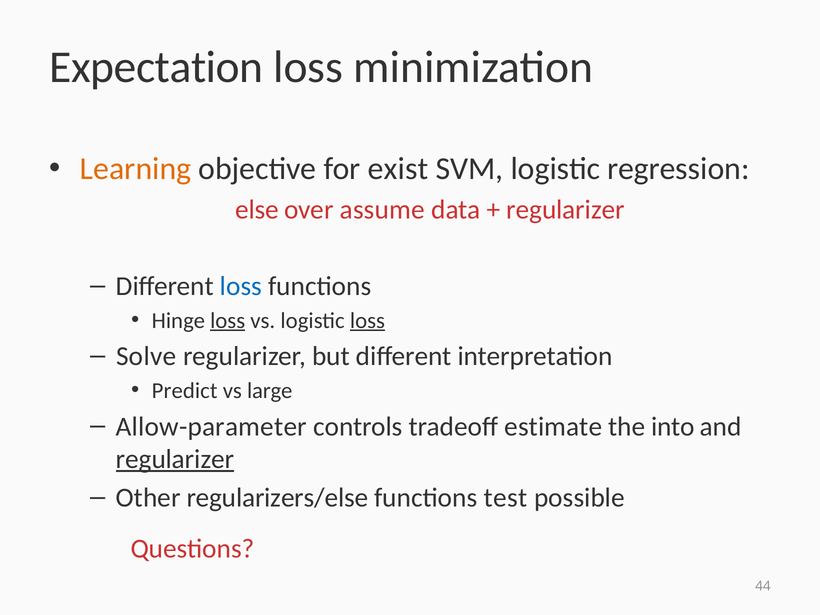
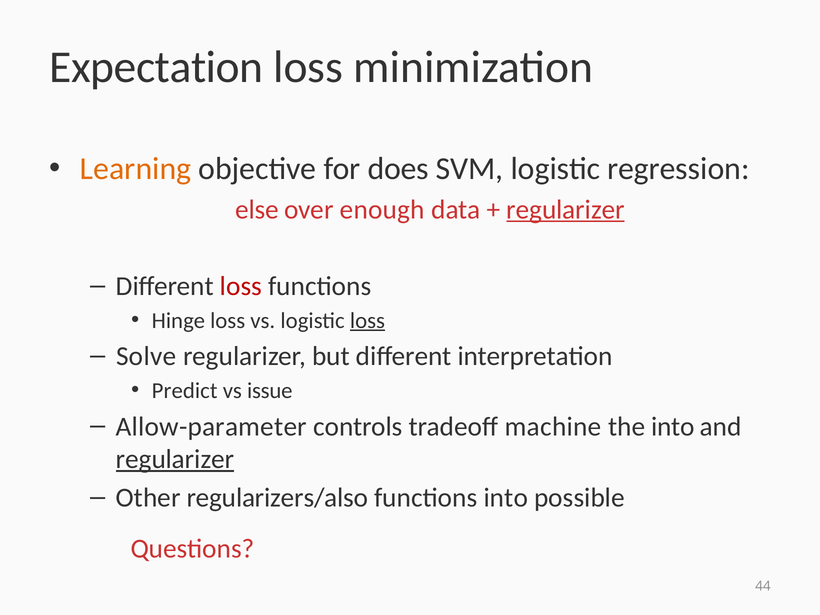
exist: exist -> does (398, 169)
assume: assume -> enough (382, 210)
regularizer underline: none -> present (566, 210)
loss colour: blue -> red (241, 286)
loss underline: present -> none (228, 320)
large: large -> issue (270, 391)
estimate: estimate -> machine (553, 426)
regularizers/else: regularizers/else -> regularizers/also (277, 498)
functions test: test -> into (506, 498)
